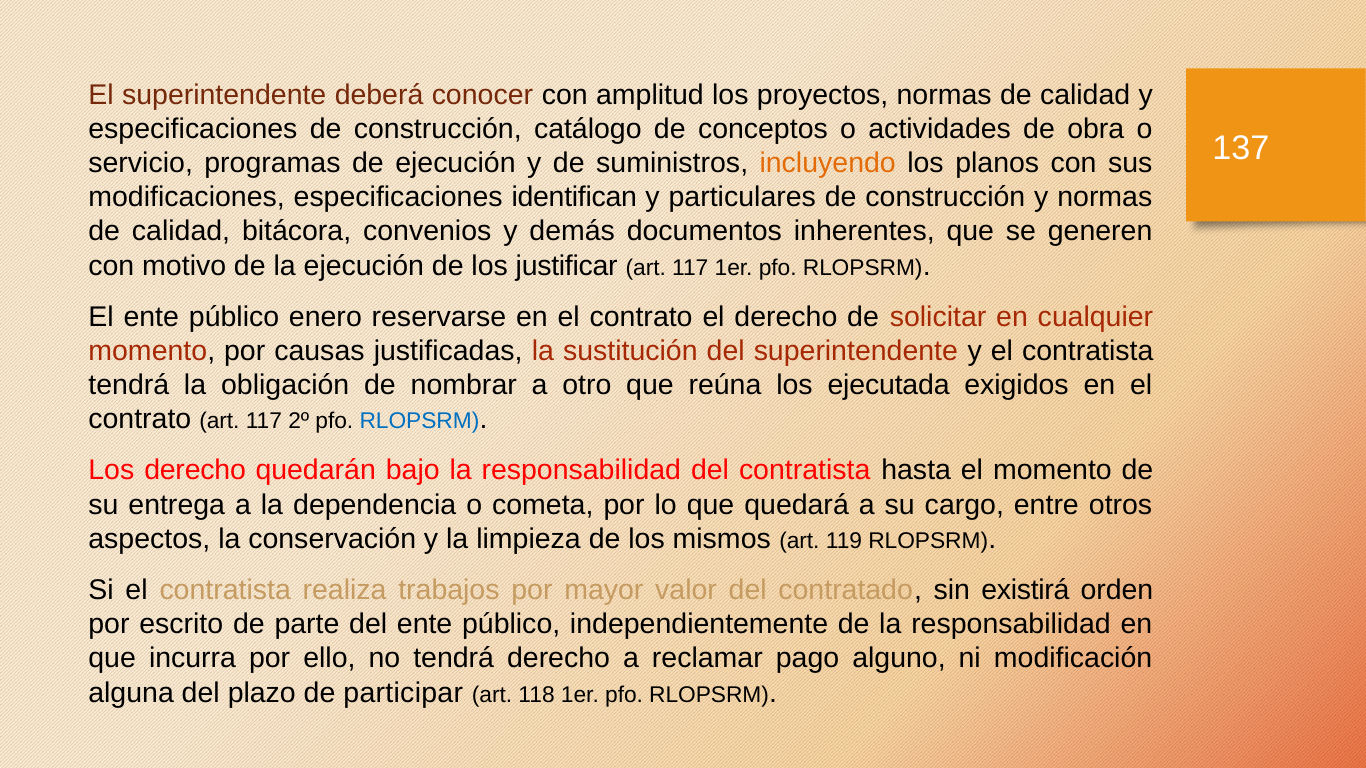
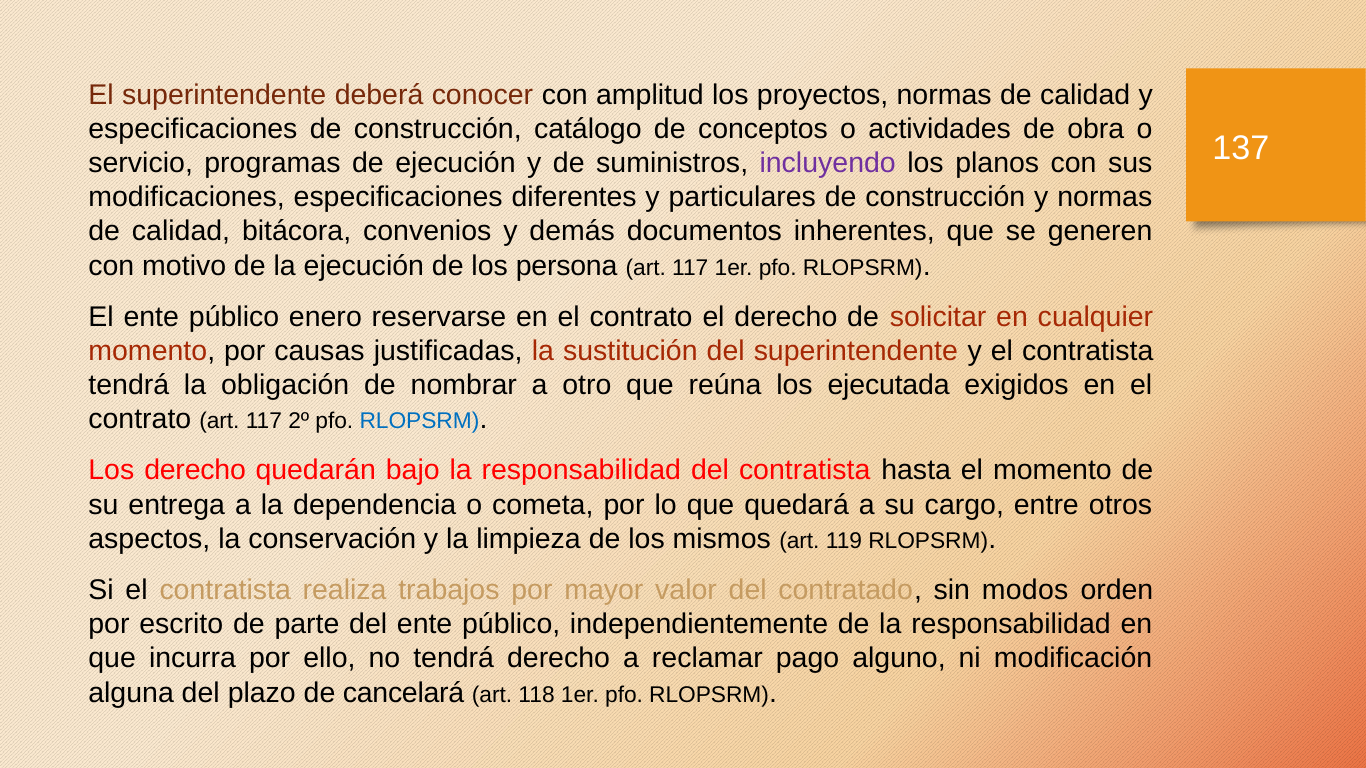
incluyendo colour: orange -> purple (828, 163)
identifican: identifican -> diferentes (574, 197)
justificar: justificar -> persona (567, 266)
existirá: existirá -> modos (1025, 590)
participar: participar -> cancelará (404, 693)
